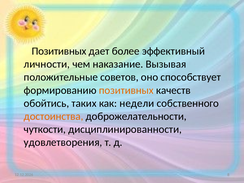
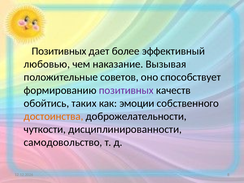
личности: личности -> любовью (47, 64)
позитивных colour: orange -> purple (126, 90)
недели: недели -> эмоции (137, 103)
удовлетворения: удовлетворения -> самодовольство (63, 142)
